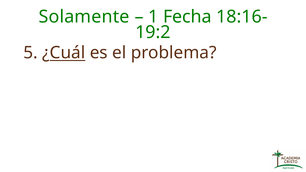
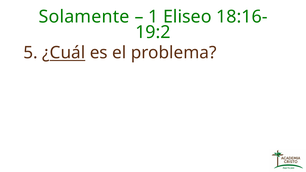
Fecha: Fecha -> Eliseo (187, 17)
